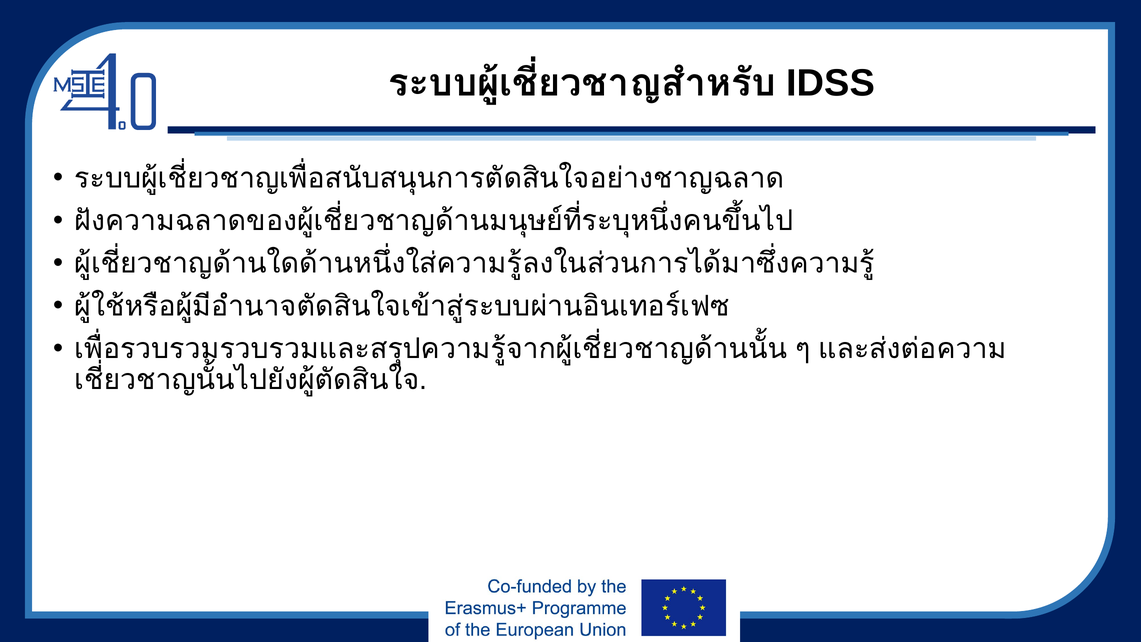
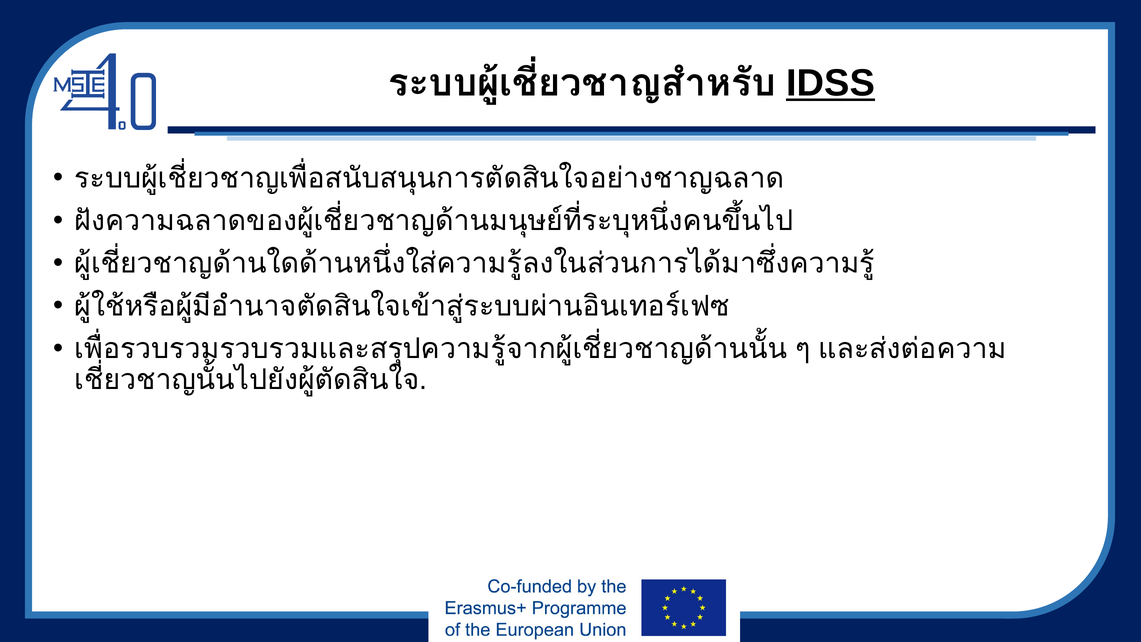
IDSS underline: none -> present (831, 83)
